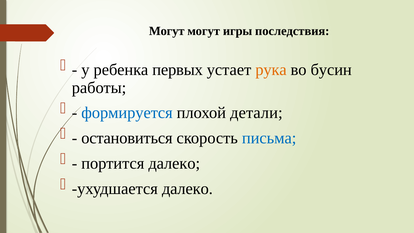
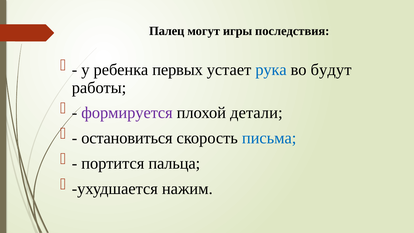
Могут: Могут -> Палец (167, 31)
рука colour: orange -> blue (271, 70)
бусин: бусин -> будут (331, 70)
формируется colour: blue -> purple (127, 113)
портится далеко: далеко -> пальца (174, 163)
ухудшается далеко: далеко -> нажим (187, 189)
